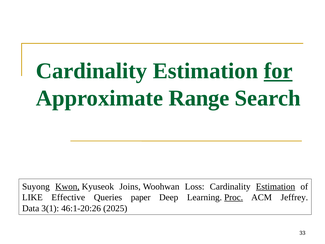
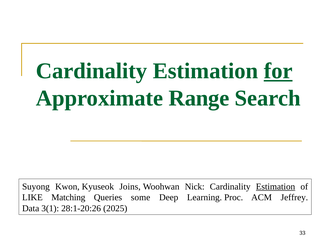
Kwon underline: present -> none (67, 186)
Loss: Loss -> Nick (195, 186)
Effective: Effective -> Matching (68, 197)
paper: paper -> some (141, 197)
Proc underline: present -> none (234, 197)
46:1-20:26: 46:1-20:26 -> 28:1-20:26 (81, 208)
